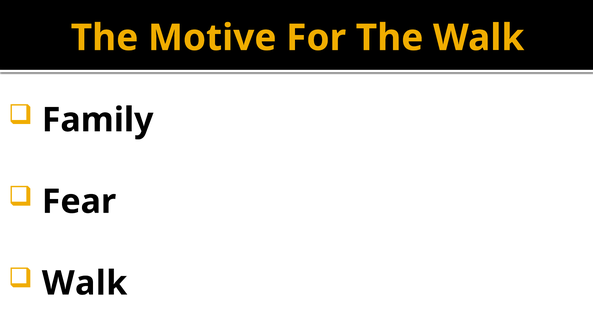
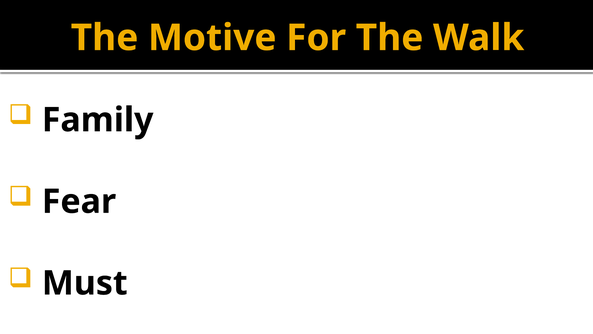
Walk: Walk -> Must (85, 283)
